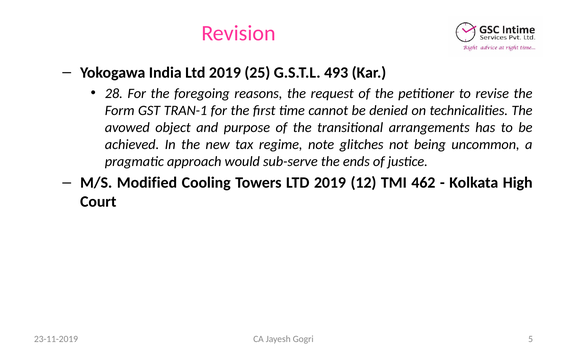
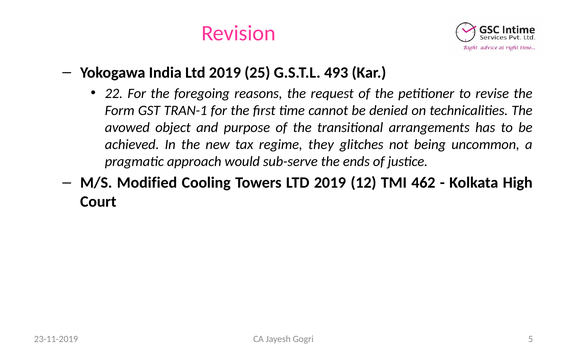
28: 28 -> 22 (114, 93)
note: note -> they (321, 144)
